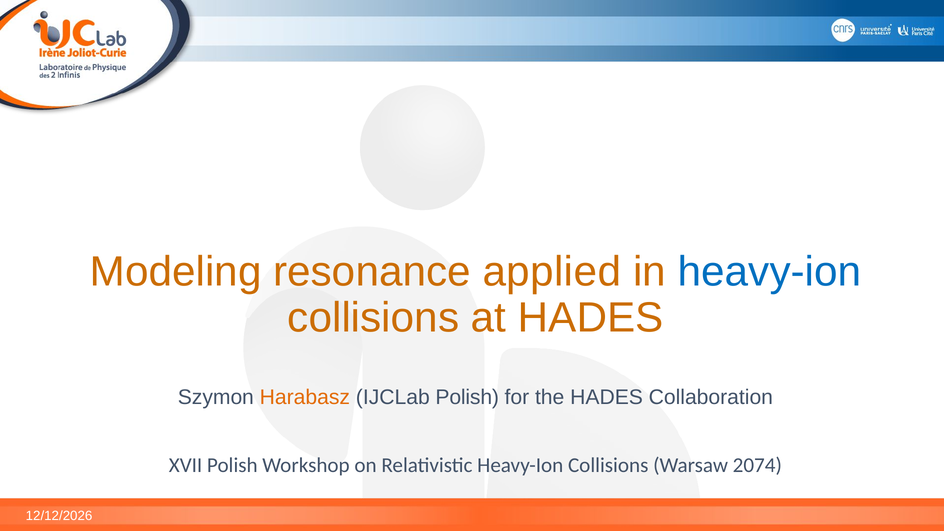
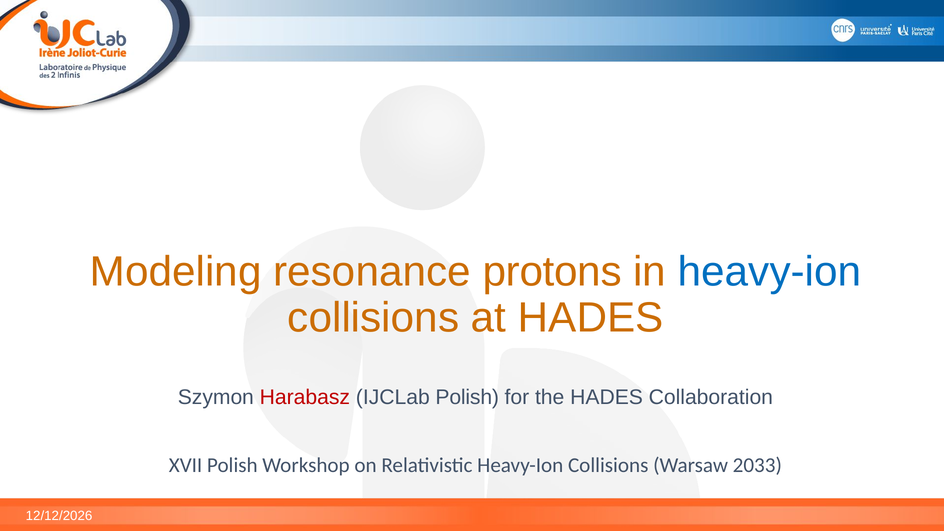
applied: applied -> protons (552, 272)
Harabasz colour: orange -> red (305, 397)
2074: 2074 -> 2033 (757, 465)
